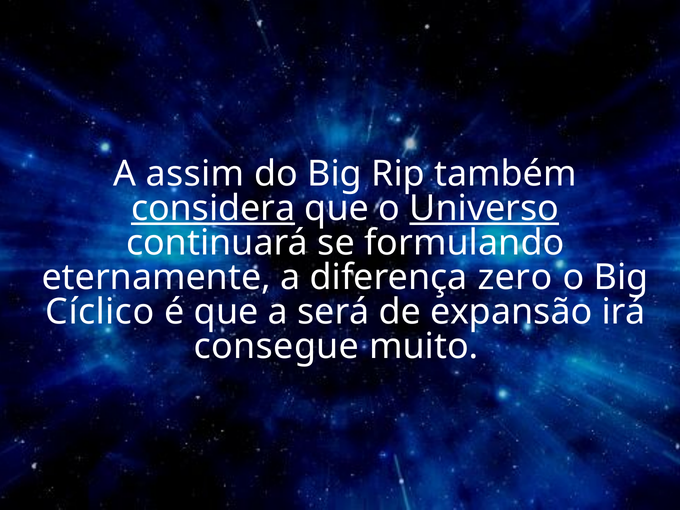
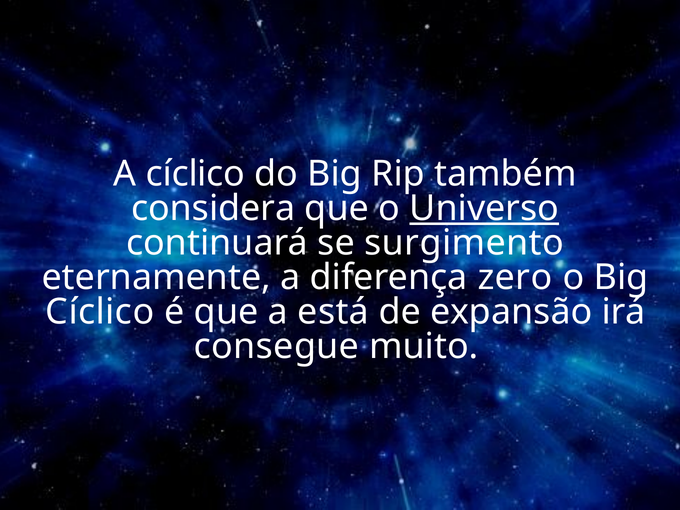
A assim: assim -> cíclico (195, 174)
considera underline: present -> none (213, 208)
formulando: formulando -> surgimento (464, 243)
será: será -> está (333, 312)
